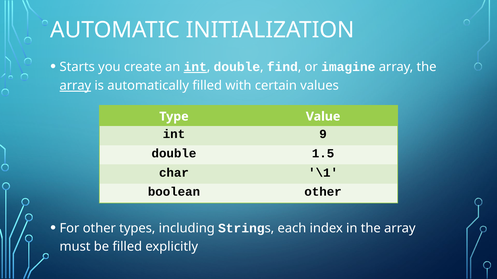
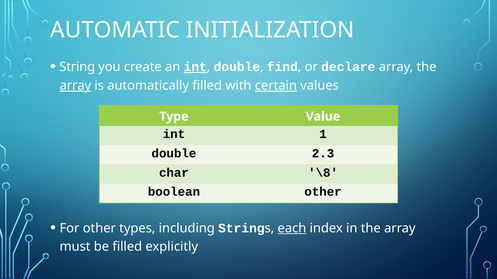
Starts: Starts -> String (77, 67)
imagine: imagine -> declare (348, 67)
certain underline: none -> present (276, 86)
9: 9 -> 1 (323, 134)
1.5: 1.5 -> 2.3 (323, 154)
\1: \1 -> \8 (323, 173)
each underline: none -> present (292, 229)
